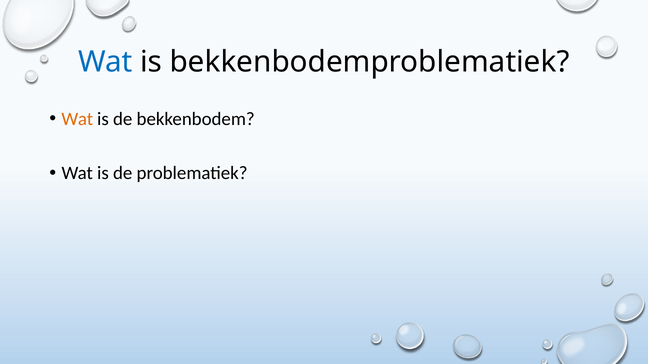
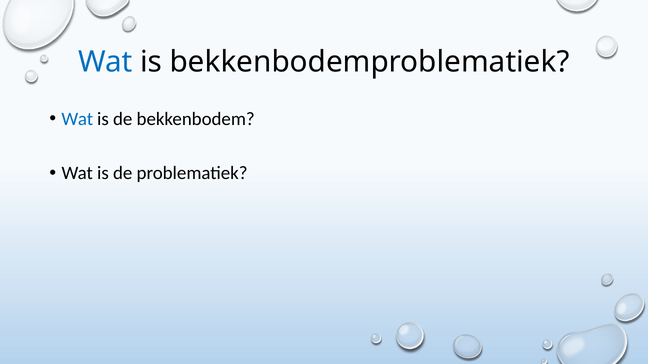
Wat colour: orange -> blue (77, 119)
